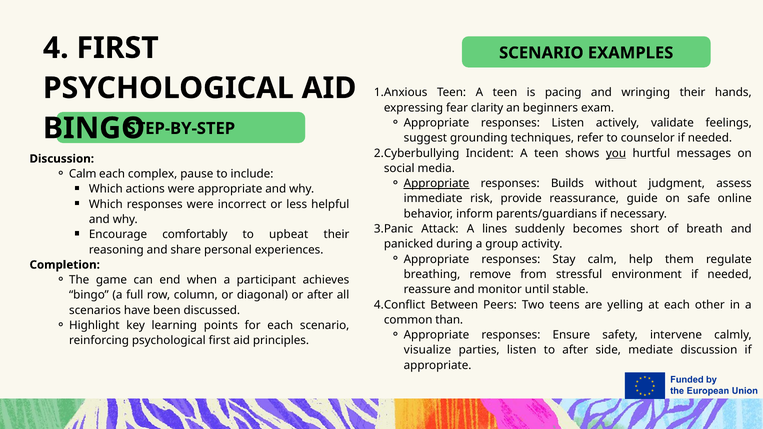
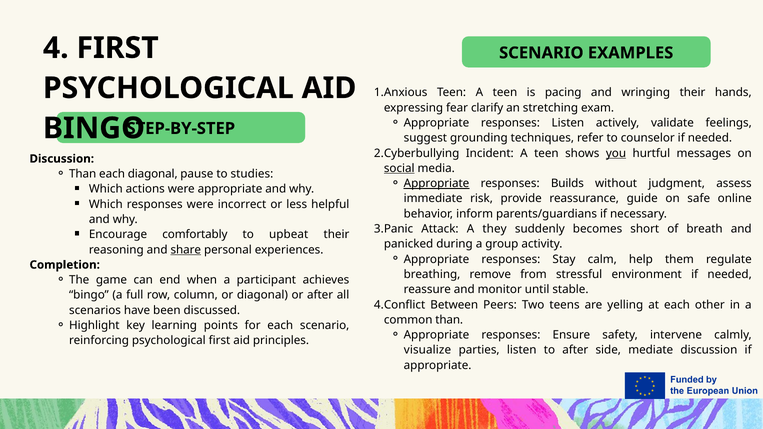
clarity: clarity -> clarify (487, 108)
beginners: beginners -> stretching (550, 108)
social underline: none -> present (399, 168)
Calm: Calm -> Than (83, 174)
each complex: complex -> diagonal (153, 174)
include: include -> studies (252, 174)
lines: lines -> they (495, 229)
share underline: none -> present (186, 250)
